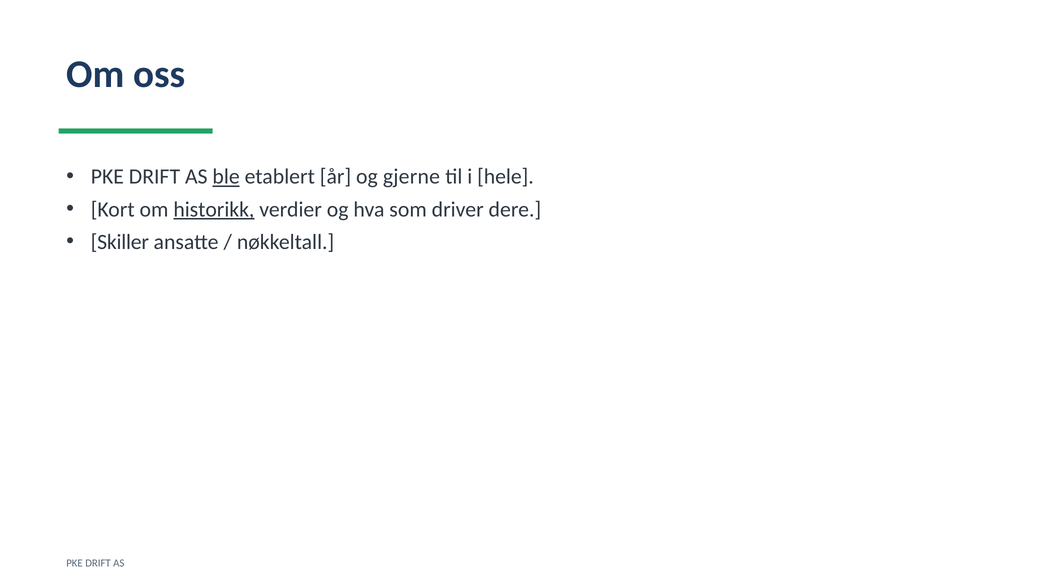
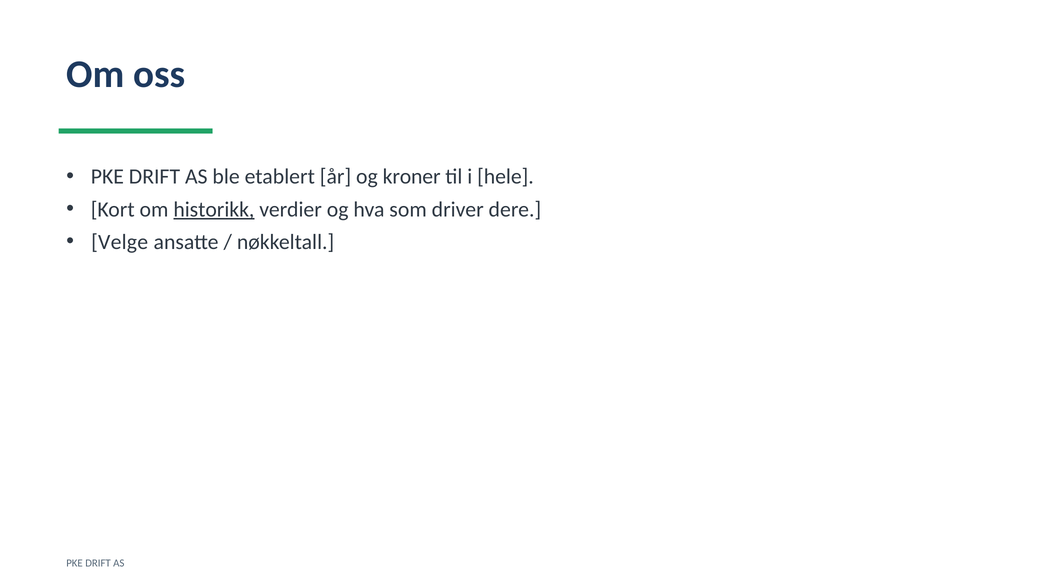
ble underline: present -> none (226, 177)
gjerne: gjerne -> kroner (412, 177)
Skiller: Skiller -> Velge (120, 242)
